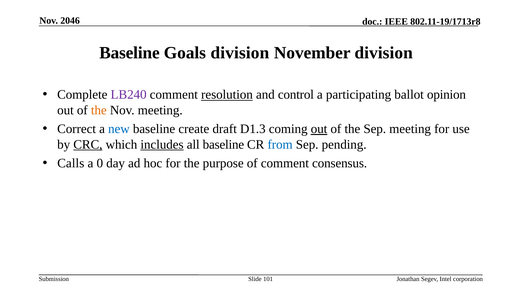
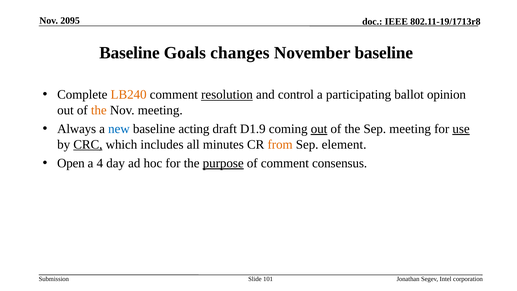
2046: 2046 -> 2095 (70, 21)
Goals division: division -> changes (240, 53)
November division: division -> baseline (384, 53)
LB240 colour: purple -> orange (129, 95)
Correct: Correct -> Always (77, 129)
create: create -> acting (194, 129)
D1.3: D1.3 -> D1.9 (253, 129)
use underline: none -> present (461, 129)
includes underline: present -> none (162, 144)
all baseline: baseline -> minutes (223, 144)
from colour: blue -> orange (280, 144)
pending: pending -> element (344, 144)
Calls: Calls -> Open (71, 163)
0: 0 -> 4 (100, 163)
purpose underline: none -> present (223, 163)
